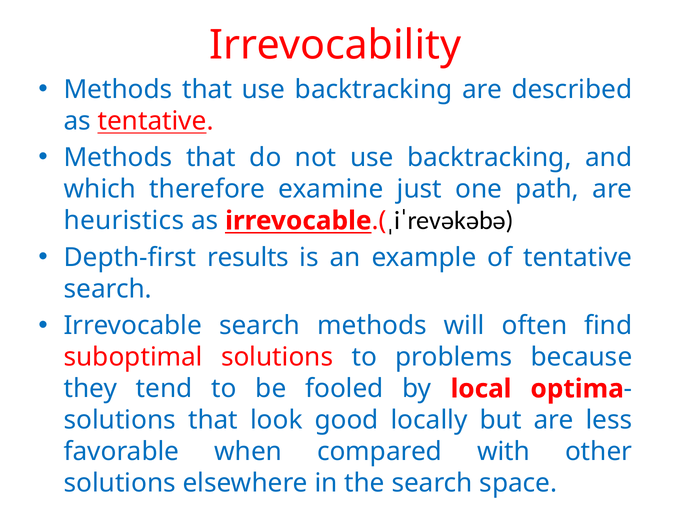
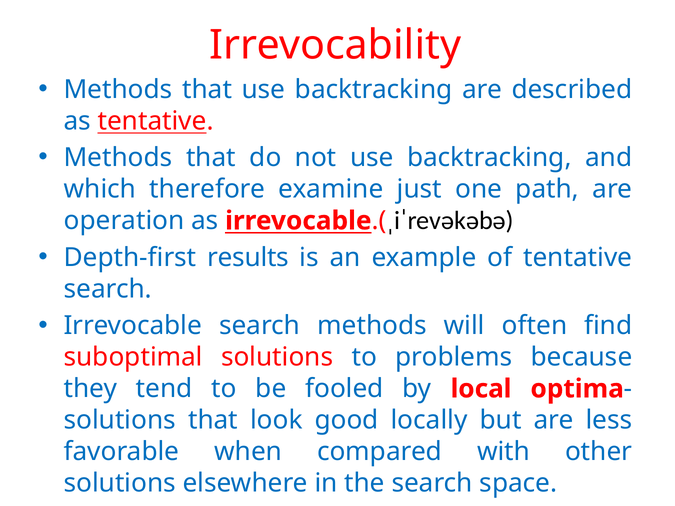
heuristics: heuristics -> operation (124, 221)
